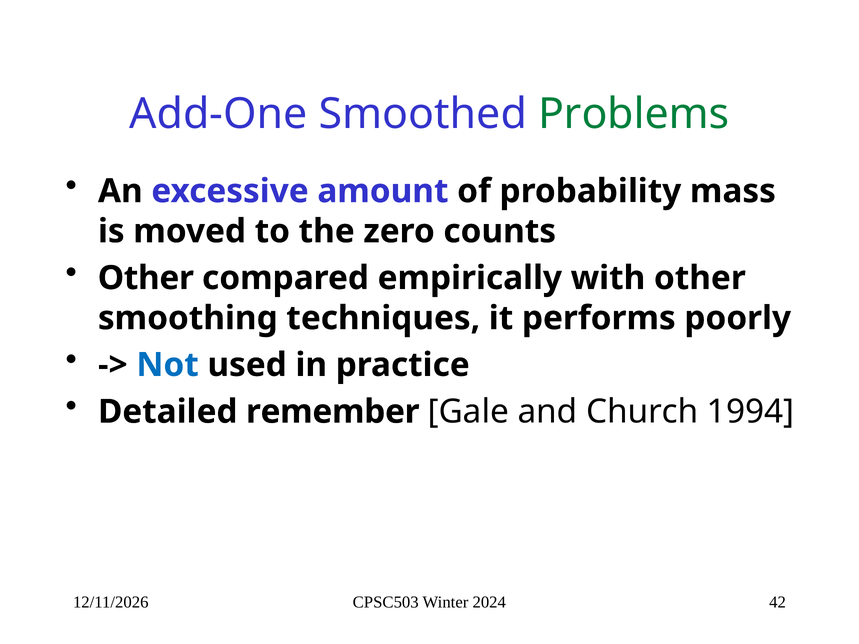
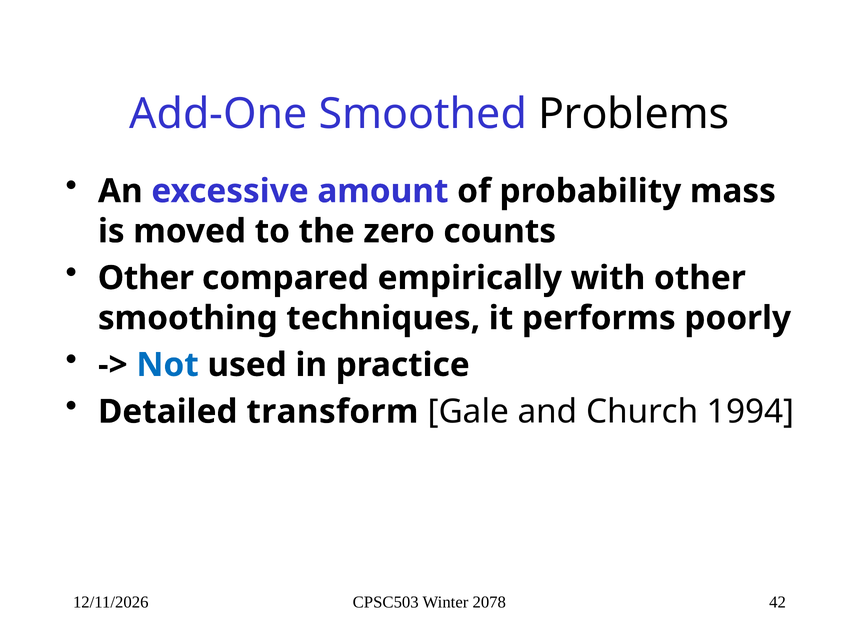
Problems colour: green -> black (634, 114)
remember: remember -> transform (332, 412)
2024: 2024 -> 2078 (489, 602)
